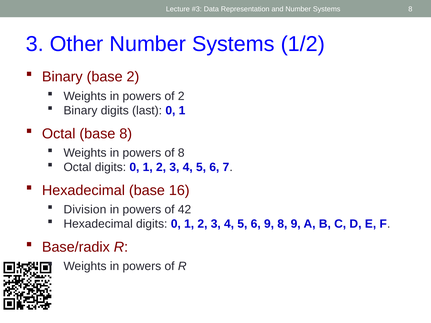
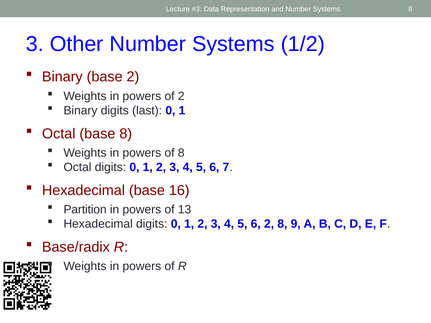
Division: Division -> Partition (85, 210)
42: 42 -> 13 (185, 210)
6 9: 9 -> 2 (269, 224)
